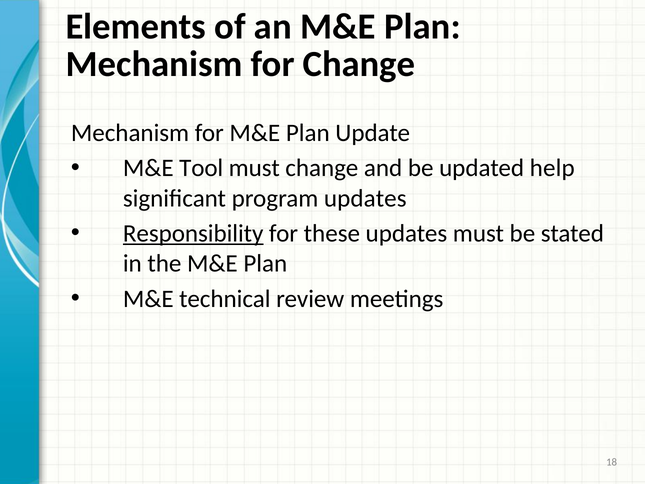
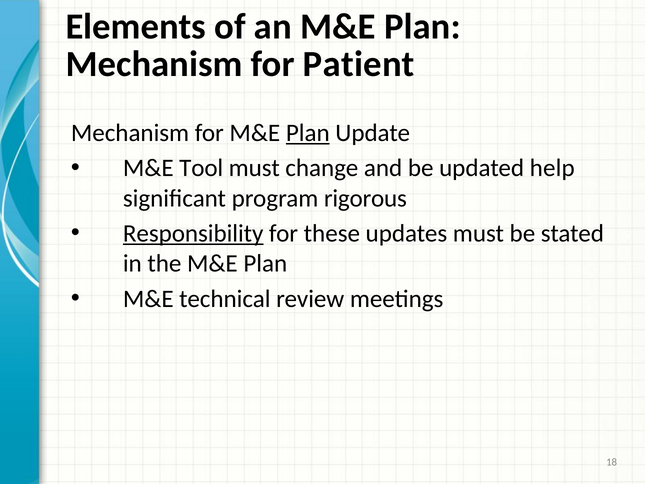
for Change: Change -> Patient (359, 64)
Plan underline: none -> present (308, 133)
program updates: updates -> rigorous (365, 198)
